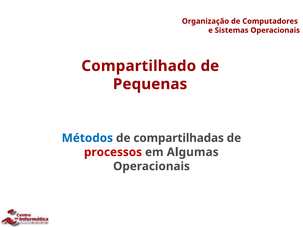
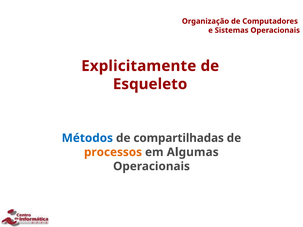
Compartilhado: Compartilhado -> Explicitamente (139, 66)
Pequenas: Pequenas -> Esqueleto (150, 84)
processos colour: red -> orange (113, 152)
